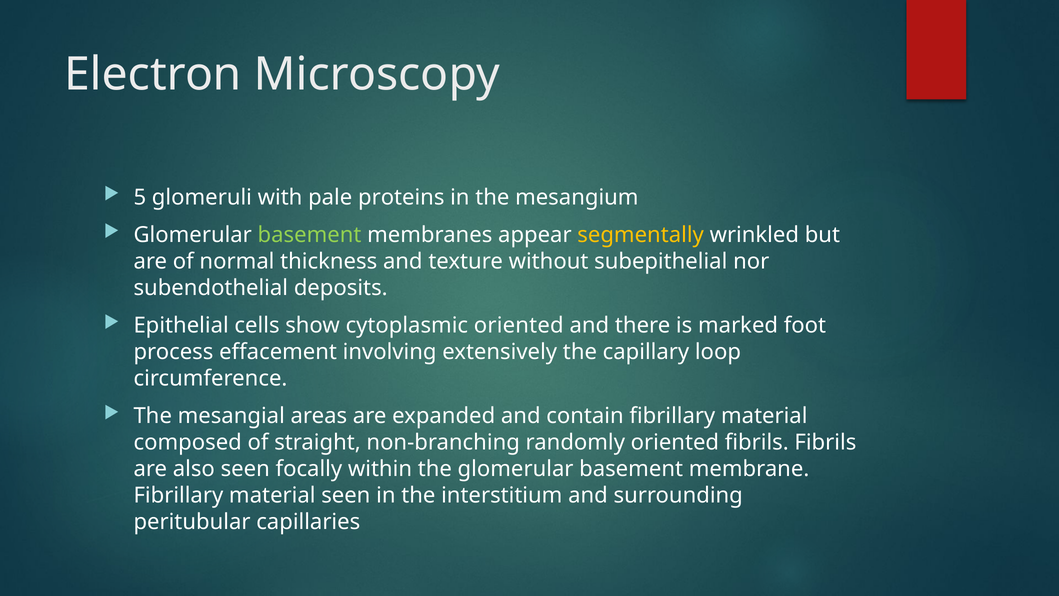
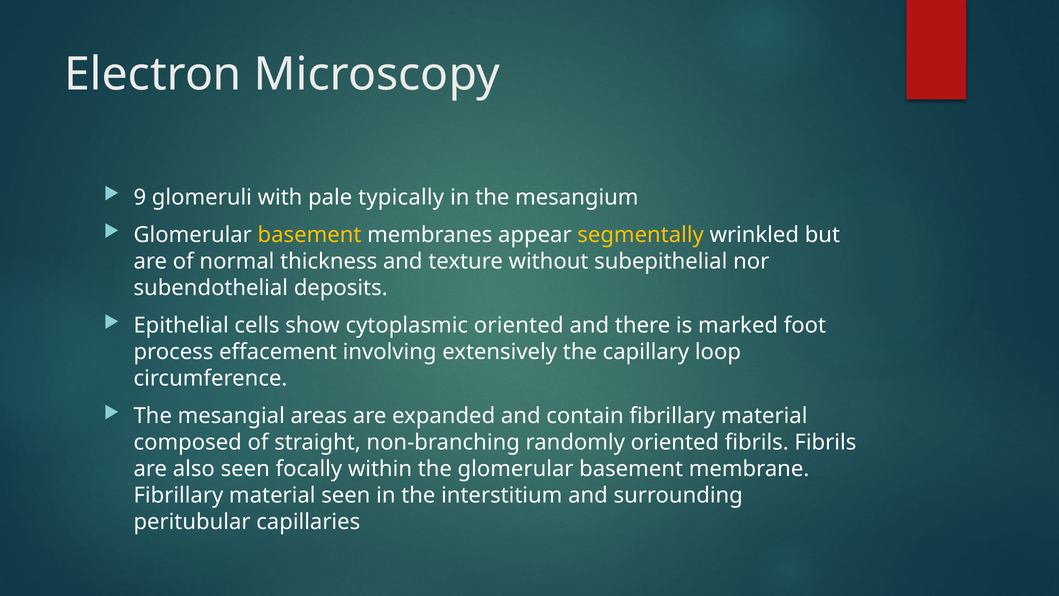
5: 5 -> 9 (140, 197)
proteins: proteins -> typically (401, 197)
basement colour: light green -> yellow (310, 235)
